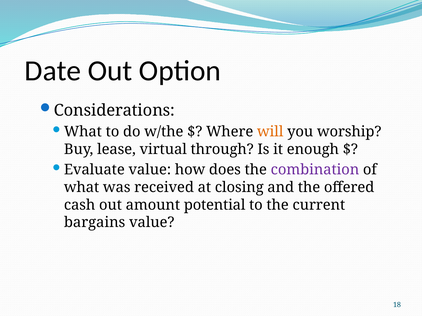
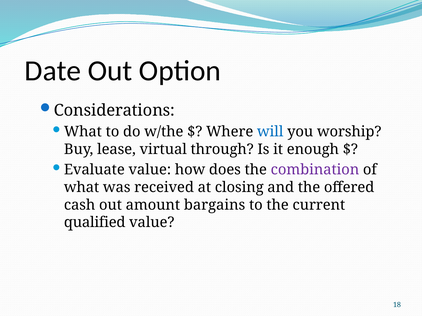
will colour: orange -> blue (270, 132)
potential: potential -> bargains (215, 205)
bargains: bargains -> qualified (95, 223)
